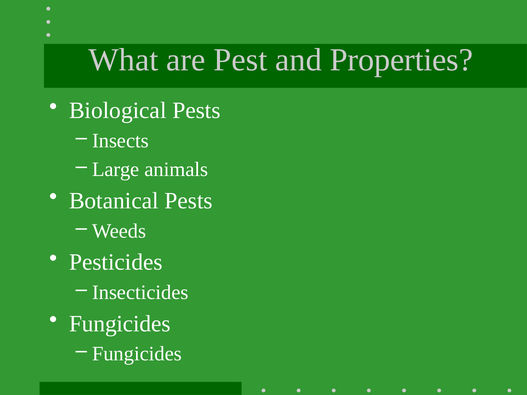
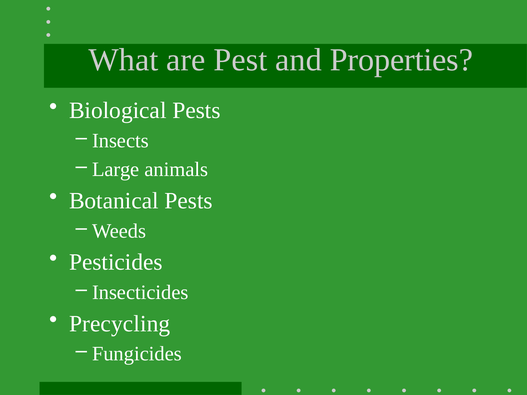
Fungicides: Fungicides -> Precycling (120, 324)
